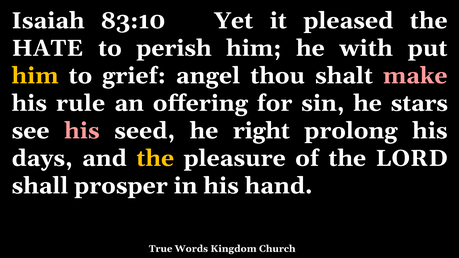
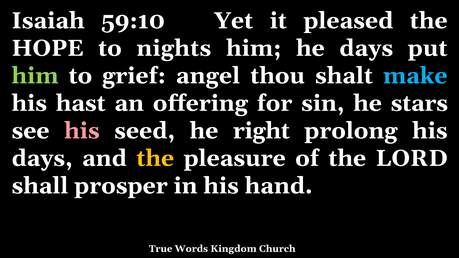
83:10: 83:10 -> 59:10 (133, 21)
HATE: HATE -> HOPE (48, 48)
perish: perish -> nights (174, 48)
he with: with -> days (366, 48)
him colour: yellow -> light green (35, 76)
make colour: pink -> light blue (415, 76)
rule: rule -> hast (81, 103)
